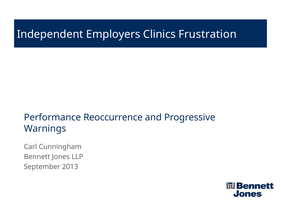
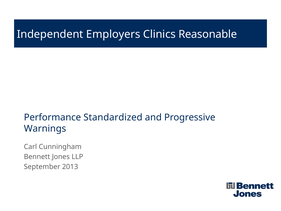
Frustration: Frustration -> Reasonable (208, 34)
Reoccurrence: Reoccurrence -> Standardized (113, 117)
